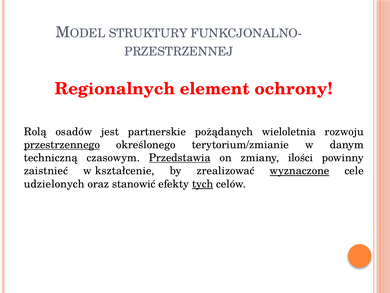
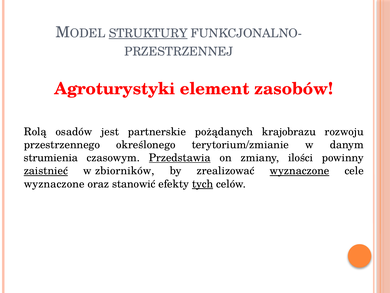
STRUKTURY underline: none -> present (148, 33)
Regionalnych: Regionalnych -> Agroturystyki (115, 89)
ochrony: ochrony -> zasobów (294, 89)
wieloletnia: wieloletnia -> krajobrazu (289, 132)
przestrzennego underline: present -> none (62, 145)
techniczną: techniczną -> strumienia (51, 158)
zaistnieć underline: none -> present (46, 171)
kształcenie: kształcenie -> zbiorników (125, 171)
udzielonych: udzielonych -> wyznaczone (54, 184)
